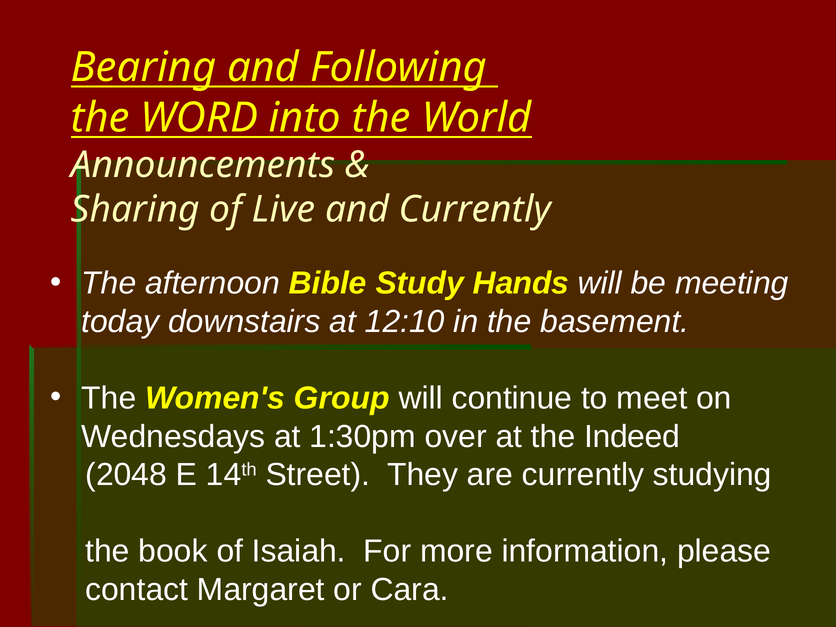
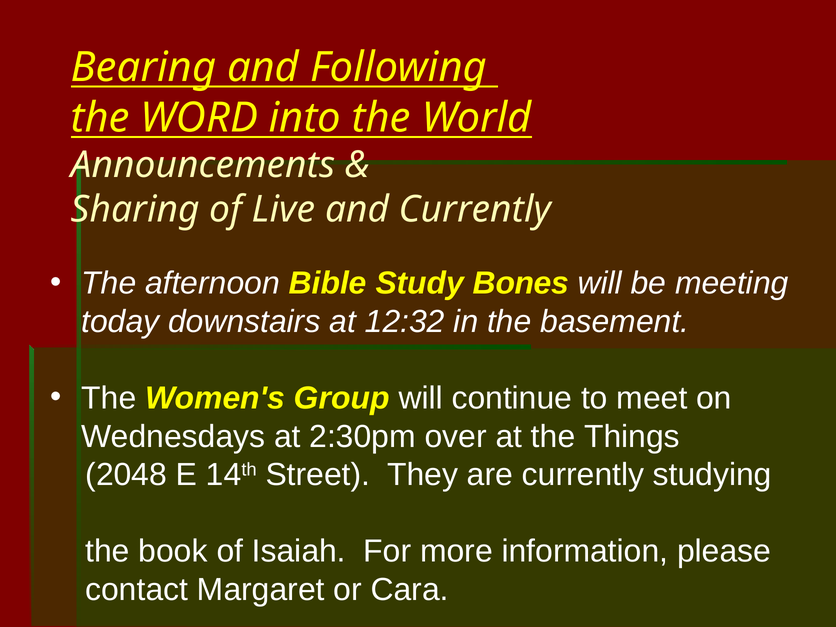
Hands: Hands -> Bones (521, 283)
12:10: 12:10 -> 12:32 (405, 322)
1:30pm: 1:30pm -> 2:30pm (363, 436)
Indeed: Indeed -> Things (632, 436)
